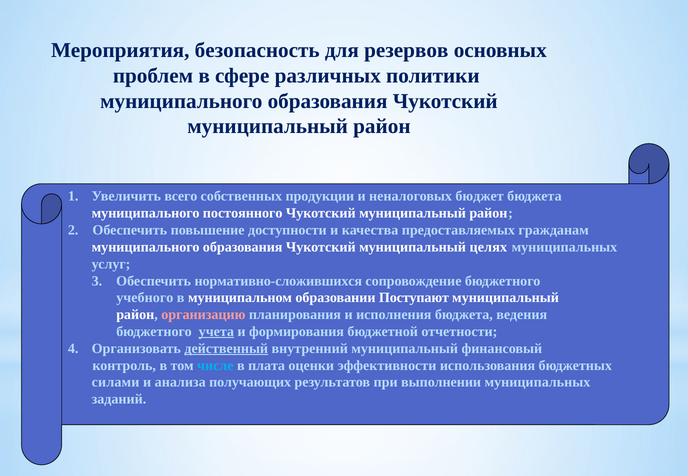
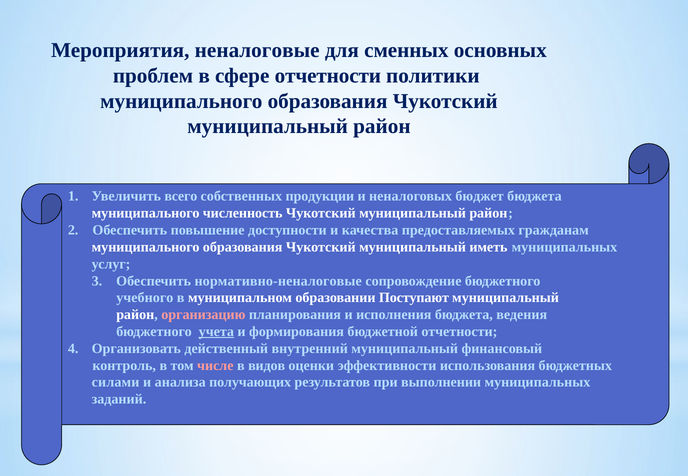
безопасность: безопасность -> неналоговые (257, 50)
резервов: резервов -> сменных (406, 50)
сфере различных: различных -> отчетности (328, 76)
постоянного: постоянного -> численность (243, 213)
целях: целях -> иметь (488, 247)
нормативно-сложившихся: нормативно-сложившихся -> нормативно-неналоговые (278, 281)
действенный underline: present -> none (226, 349)
числе colour: light blue -> pink (215, 366)
плата: плата -> видов (267, 366)
